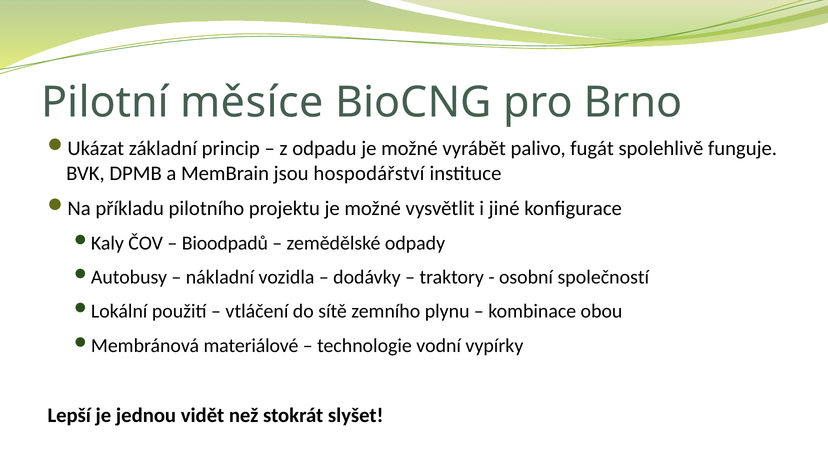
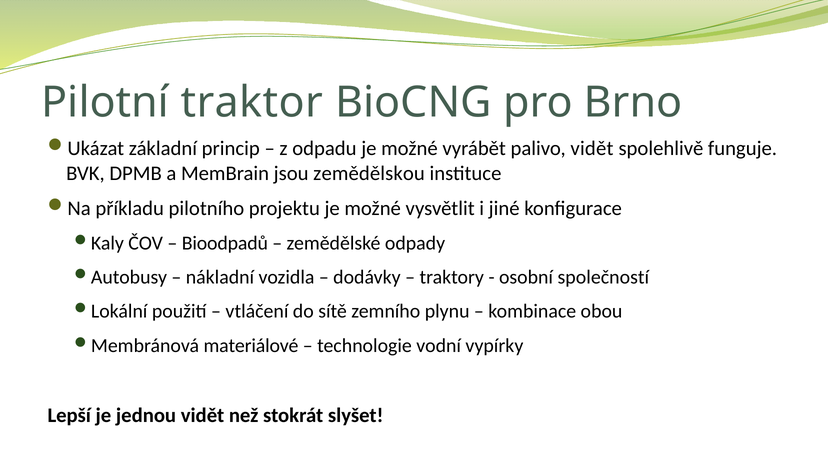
měsíce: měsíce -> traktor (252, 103)
palivo fugát: fugát -> vidět (592, 148)
hospodářství: hospodářství -> zemědělskou (369, 173)
